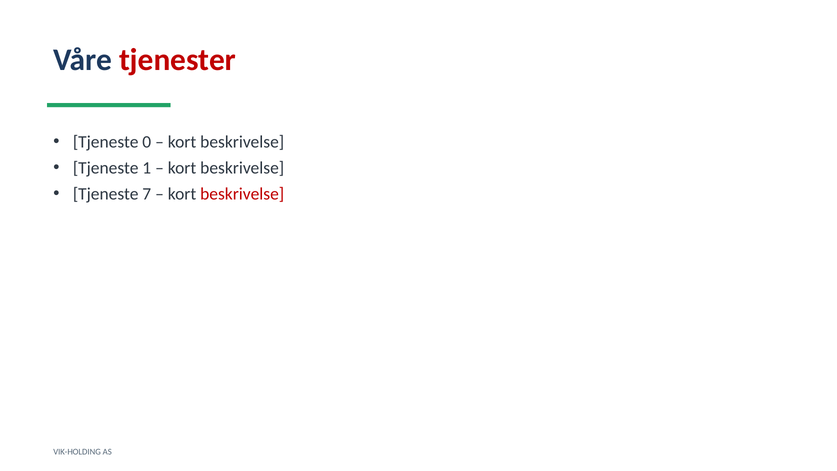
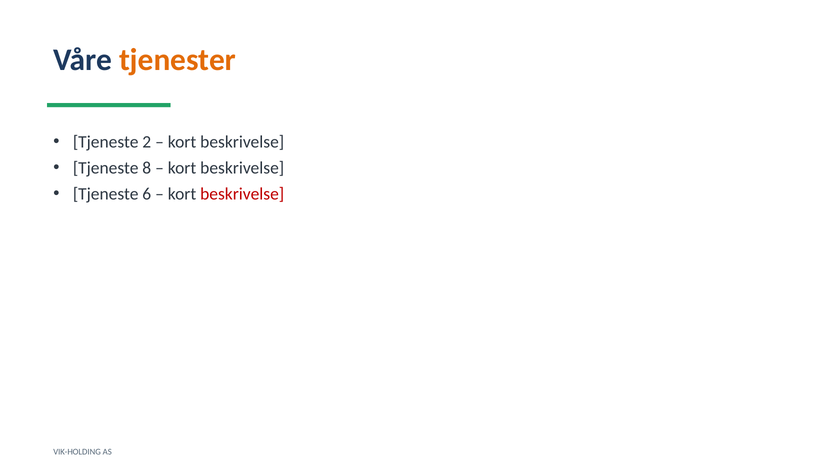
tjenester colour: red -> orange (178, 60)
0: 0 -> 2 (147, 142)
1: 1 -> 8 (147, 168)
7: 7 -> 6 (147, 194)
